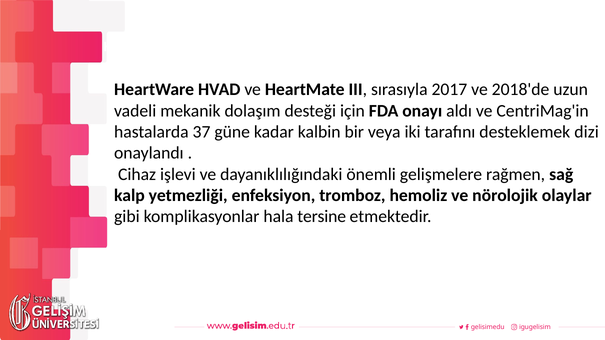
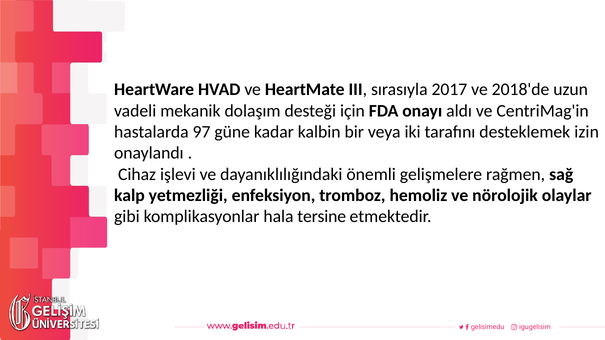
37: 37 -> 97 (202, 132)
dizi: dizi -> izin (587, 132)
